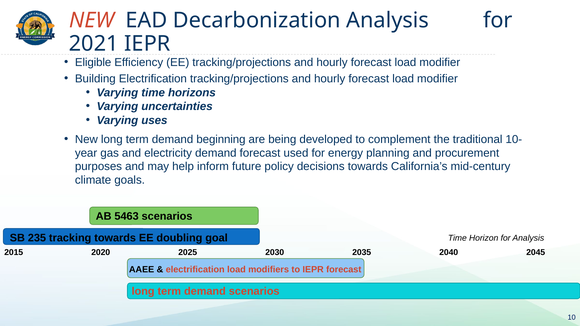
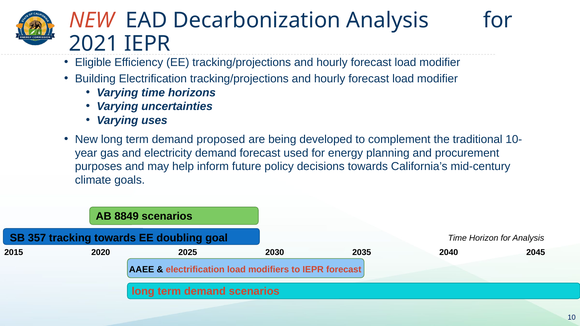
beginning: beginning -> proposed (221, 139)
5463: 5463 -> 8849 (127, 217)
235: 235 -> 357 (37, 238)
